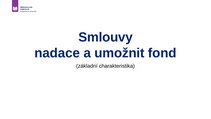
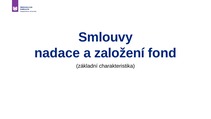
umožnit: umožnit -> založení (119, 53)
